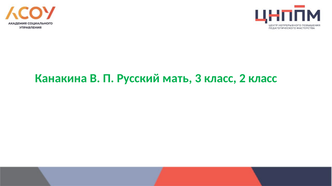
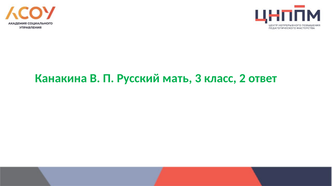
2 класс: класс -> ответ (263, 79)
